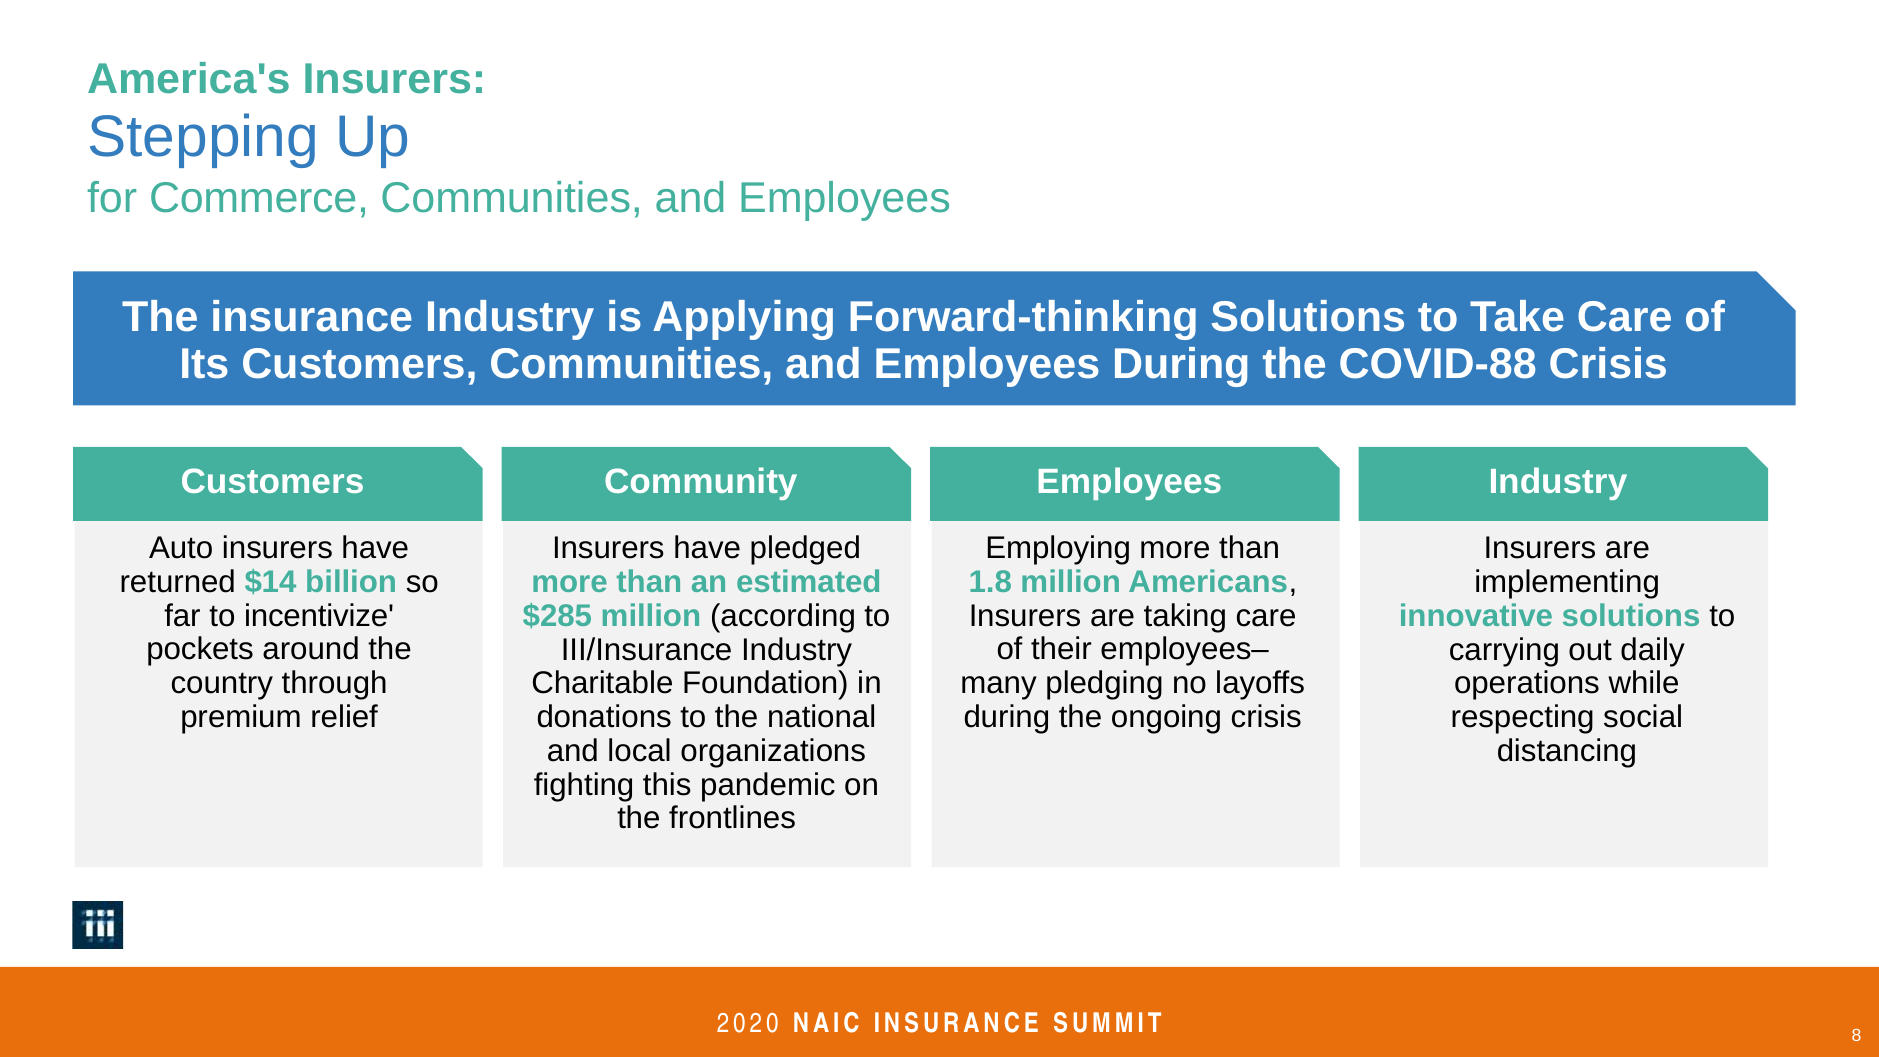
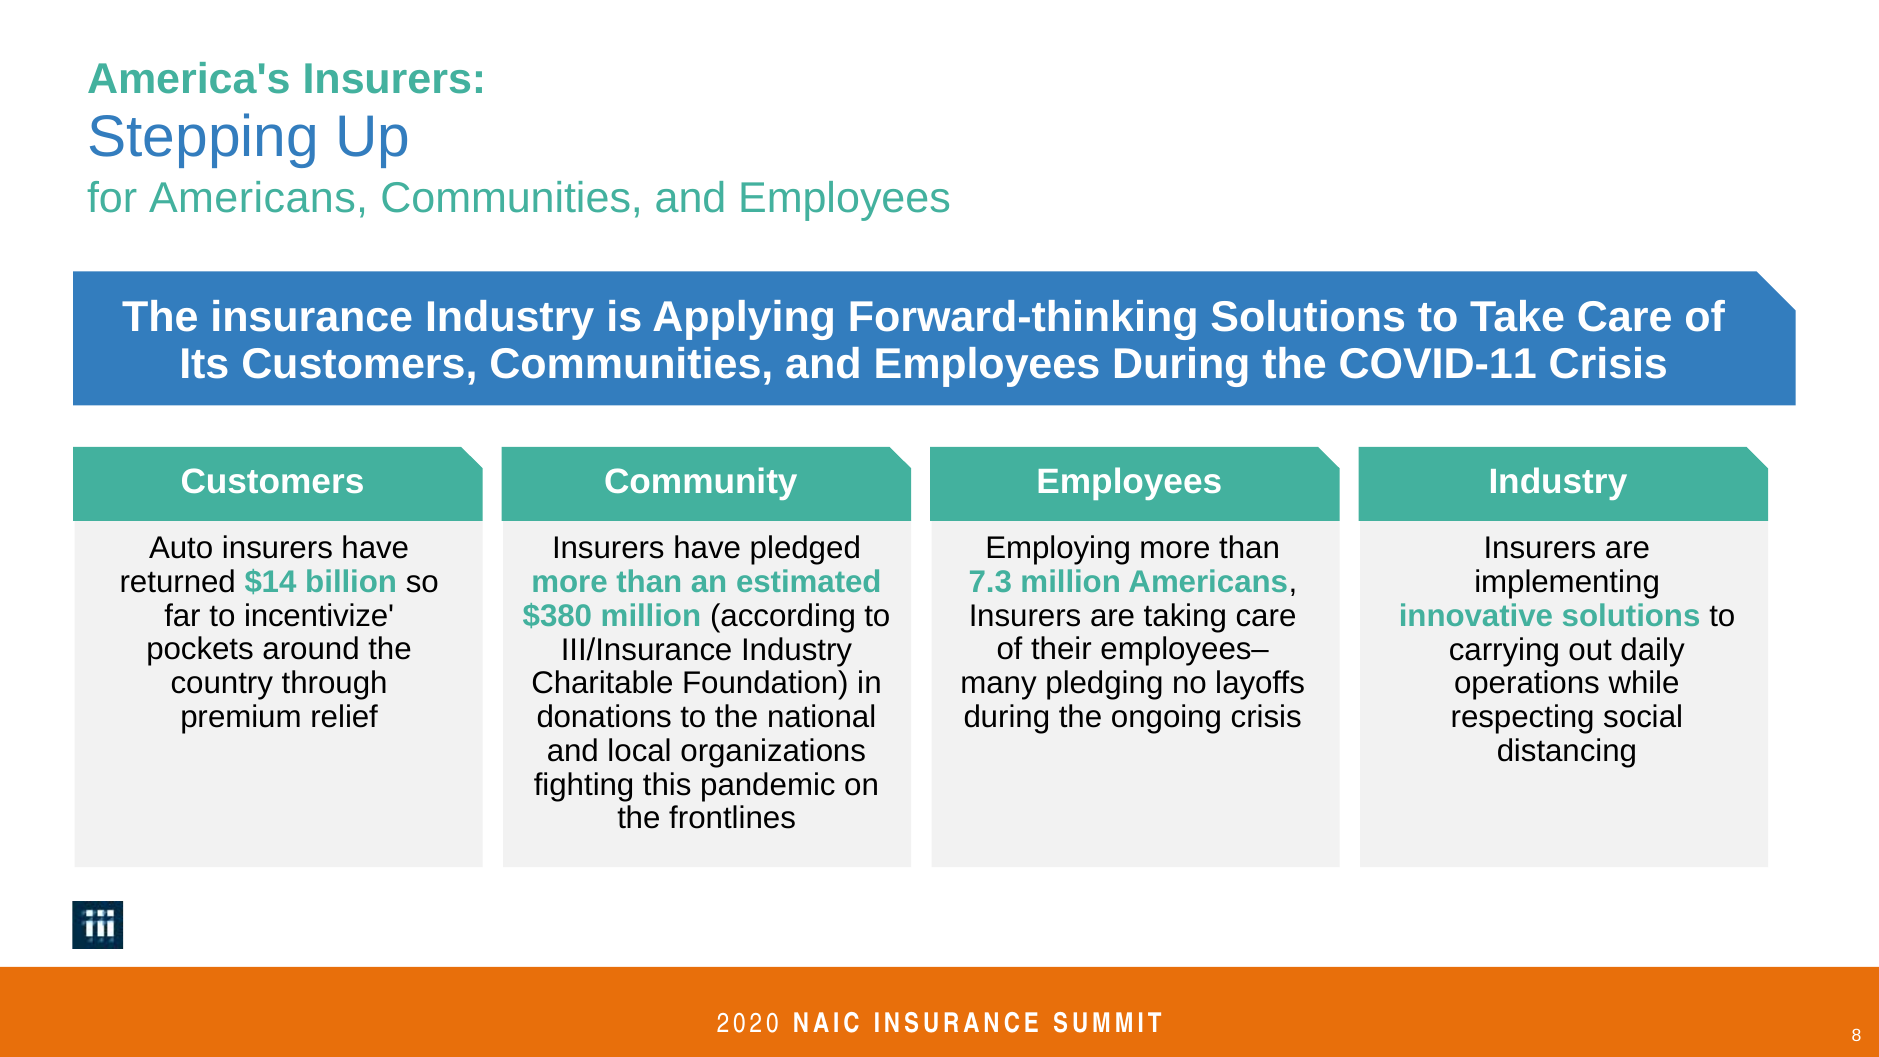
for Commerce: Commerce -> Americans (259, 198)
COVID-88: COVID-88 -> COVID-11 (1438, 364)
1.8: 1.8 -> 7.3 (990, 582)
$285: $285 -> $380 (557, 616)
